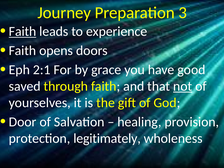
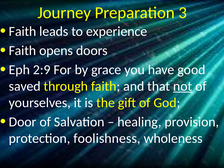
Faith underline: present -> none (23, 31)
2:1: 2:1 -> 2:9 (42, 70)
legitimately: legitimately -> foolishness (107, 138)
